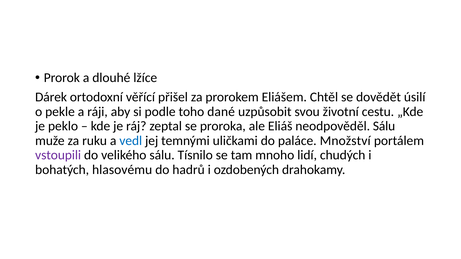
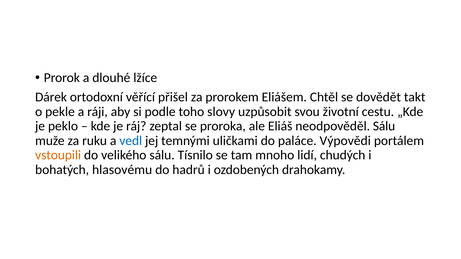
úsilí: úsilí -> takt (415, 97)
dané: dané -> slovy (221, 112)
Množství: Množství -> Výpovědi (345, 141)
vstoupili colour: purple -> orange (58, 155)
